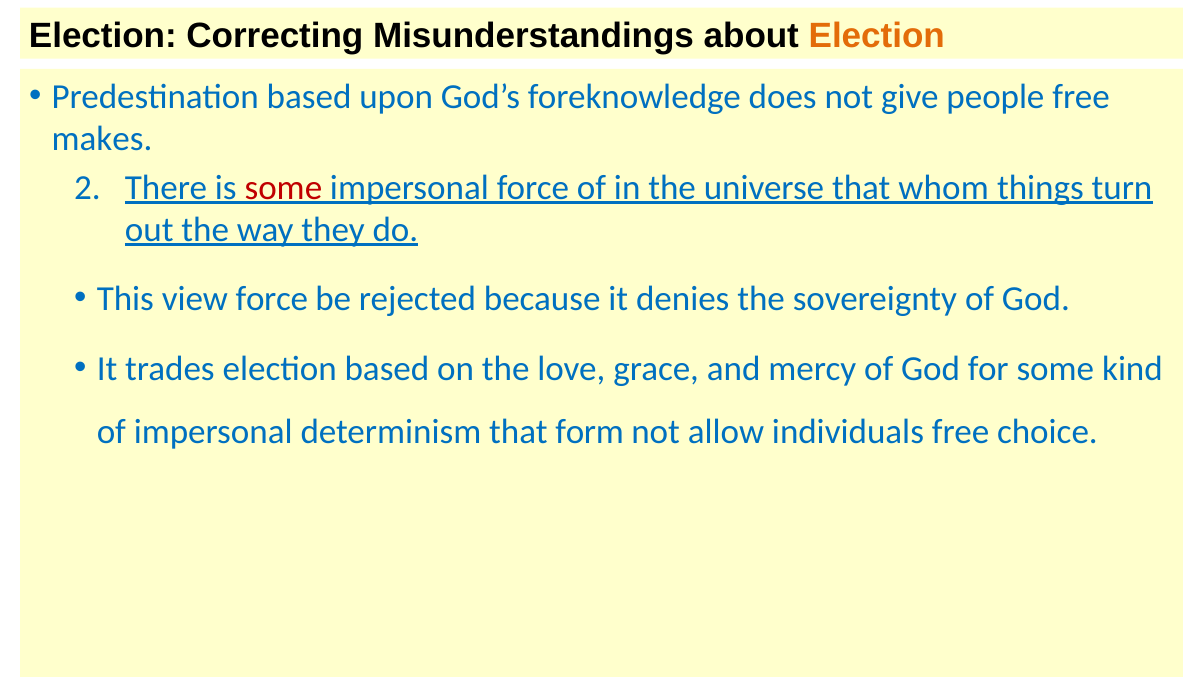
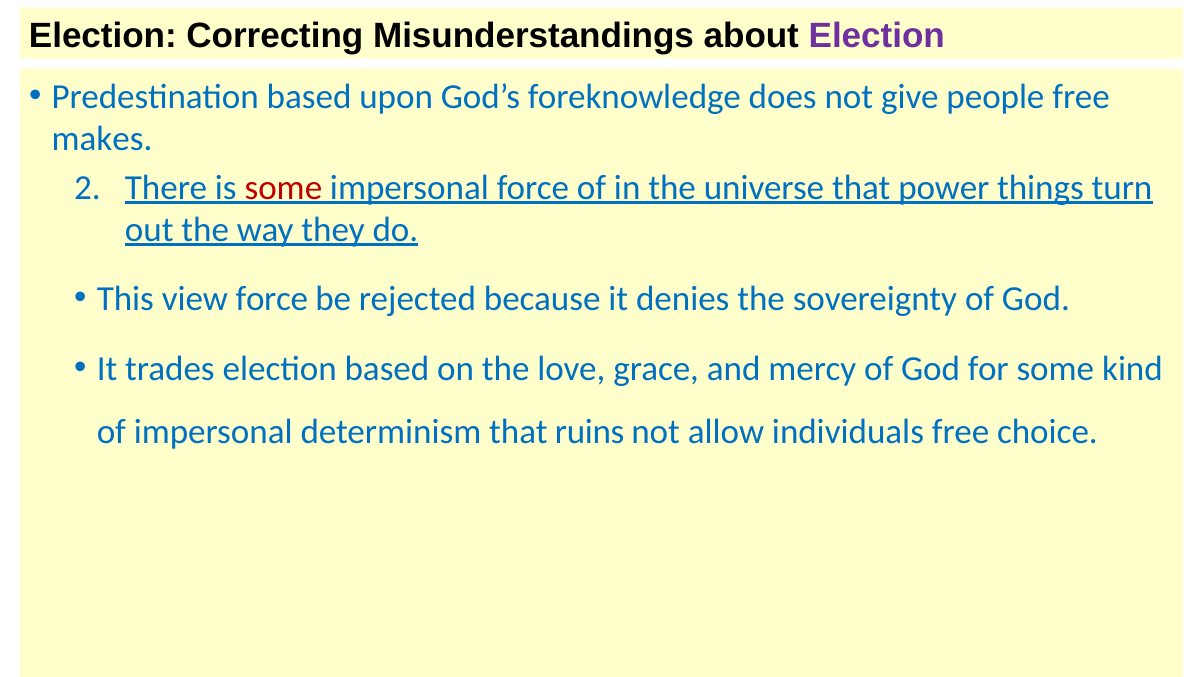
Election colour: orange -> purple (877, 35)
whom: whom -> power (944, 187)
form: form -> ruins (590, 432)
